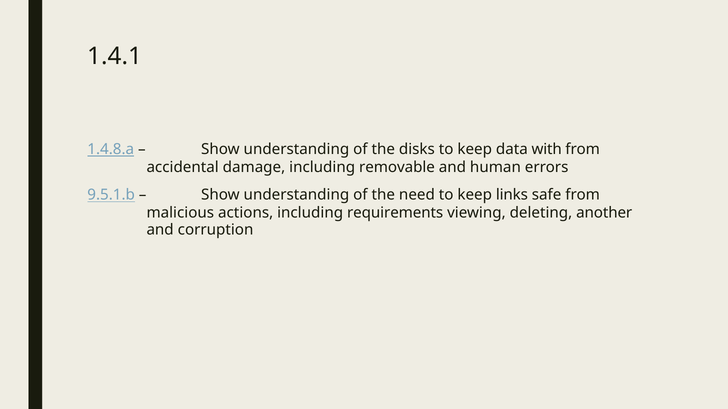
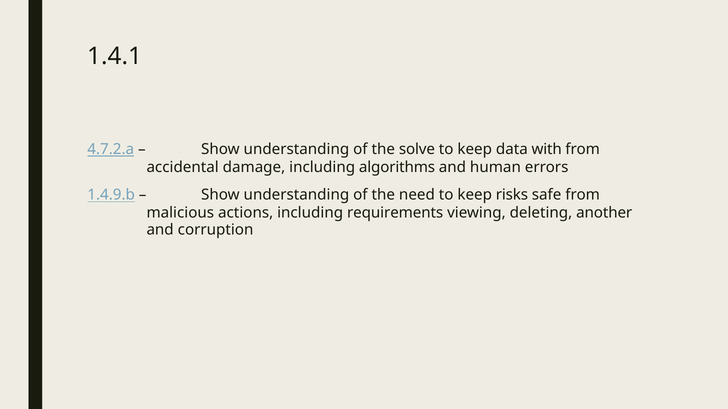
1.4.8.a: 1.4.8.a -> 4.7.2.a (111, 149)
disks: disks -> solve (417, 149)
removable: removable -> algorithms (397, 167)
9.5.1.b: 9.5.1.b -> 1.4.9.b (111, 195)
links: links -> risks (512, 195)
